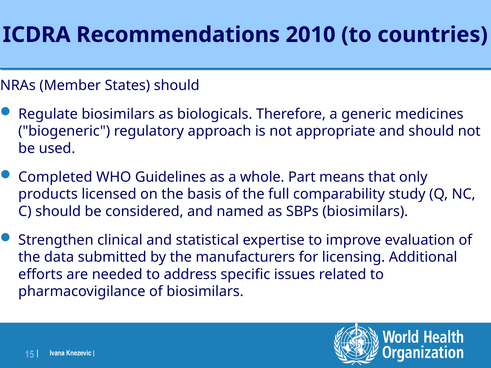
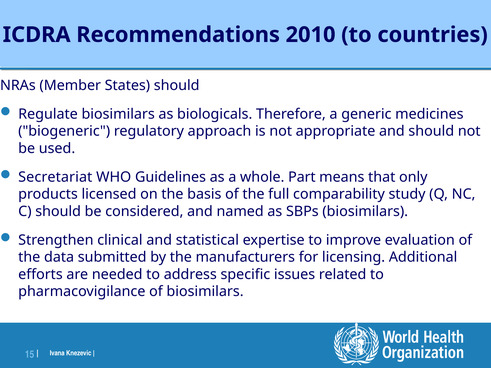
Completed: Completed -> Secretariat (55, 177)
